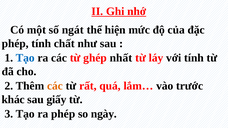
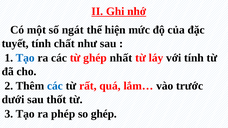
phép: phép -> tuyết (15, 44)
các colour: orange -> blue (55, 86)
khác: khác -> dưới (13, 100)
giấy: giấy -> thốt (56, 100)
so ngày: ngày -> ghép (104, 114)
